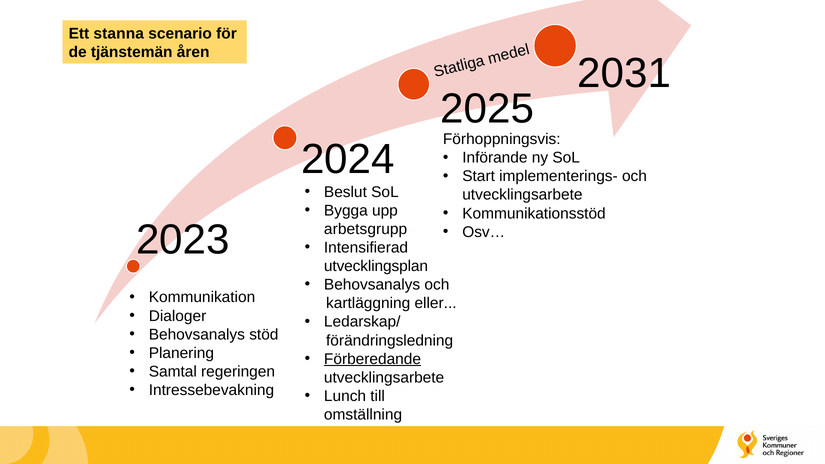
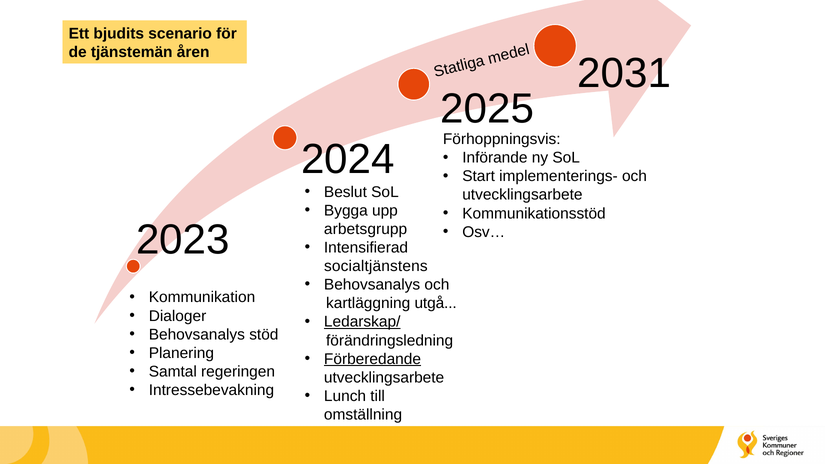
stanna: stanna -> bjudits (119, 34)
utvecklingsplan: utvecklingsplan -> socialtjänstens (376, 266)
eller: eller -> utgå (436, 303)
Ledarskap/ underline: none -> present (362, 322)
